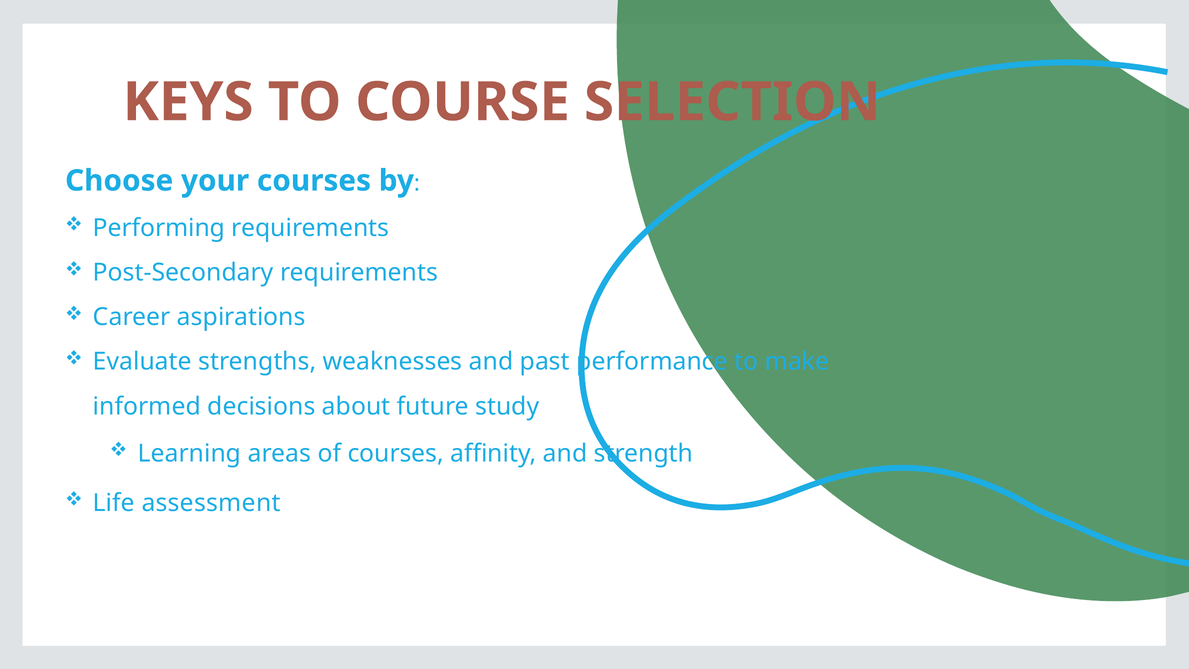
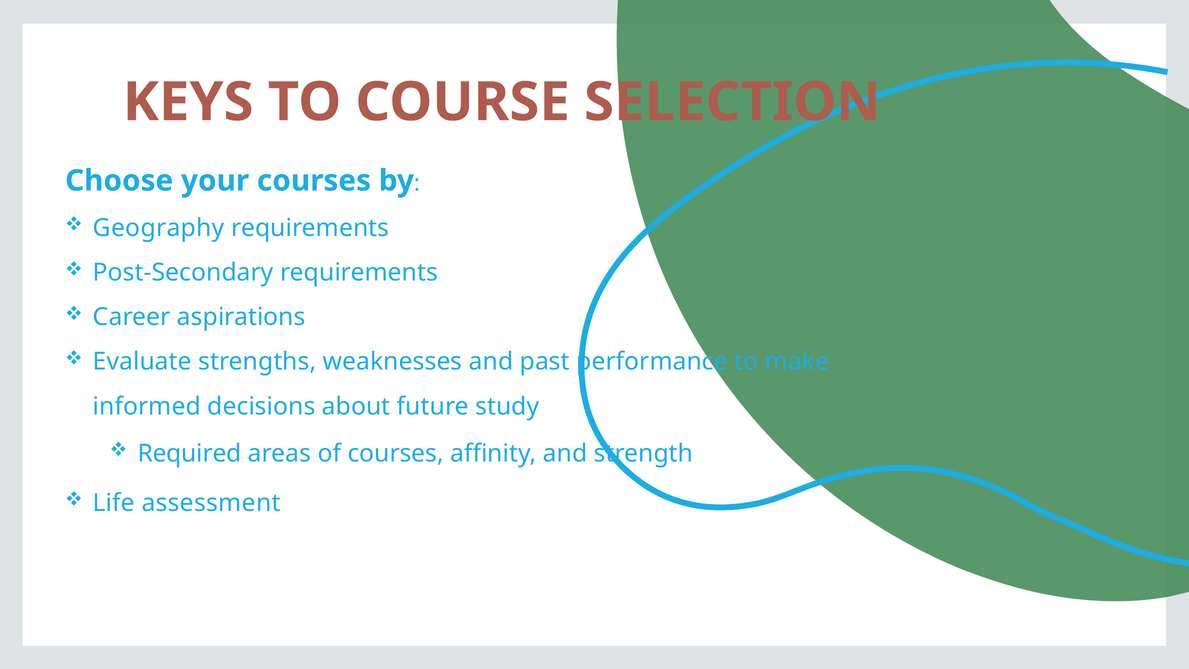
Performing: Performing -> Geography (159, 228)
Learning: Learning -> Required (190, 453)
